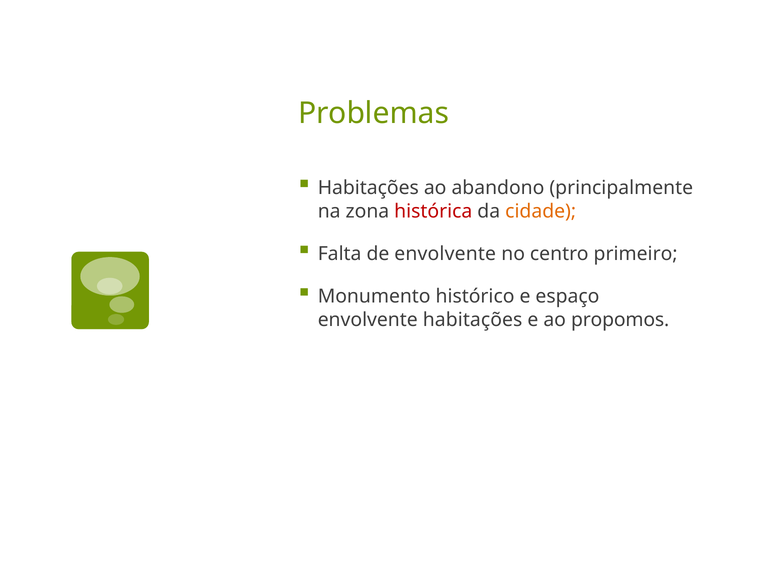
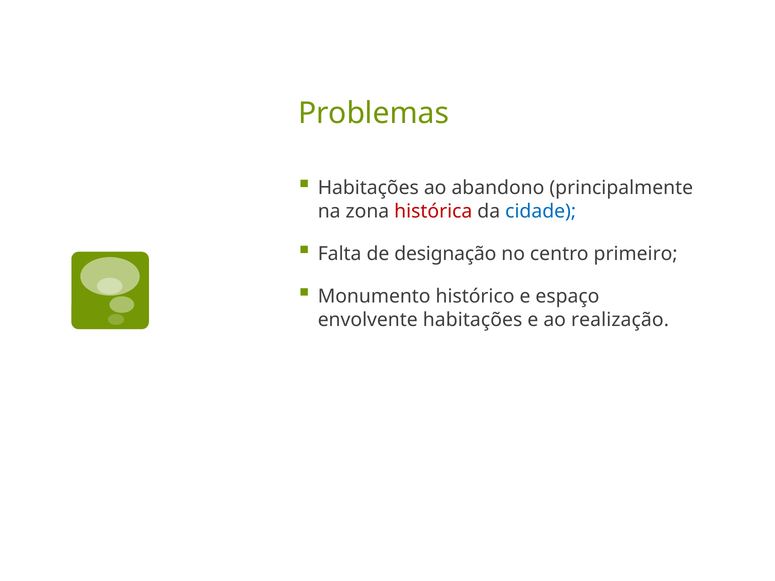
cidade colour: orange -> blue (541, 211)
de envolvente: envolvente -> designação (445, 254)
propomos: propomos -> realização (620, 320)
